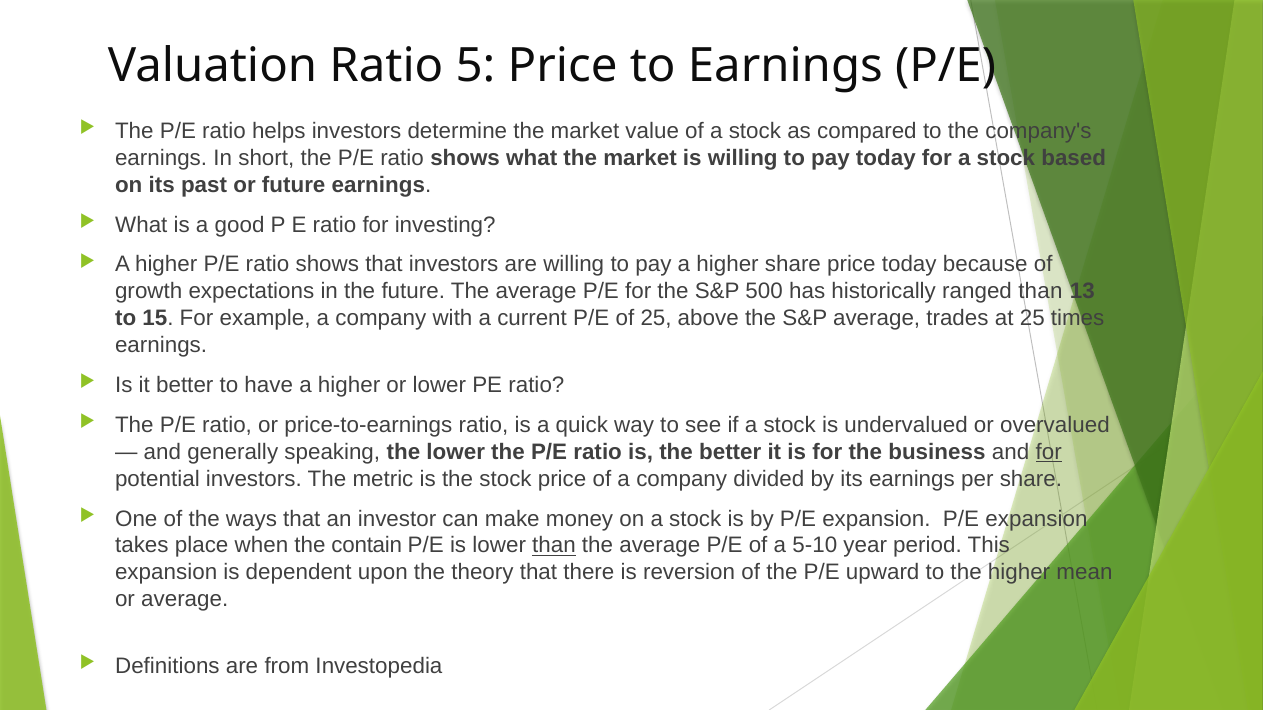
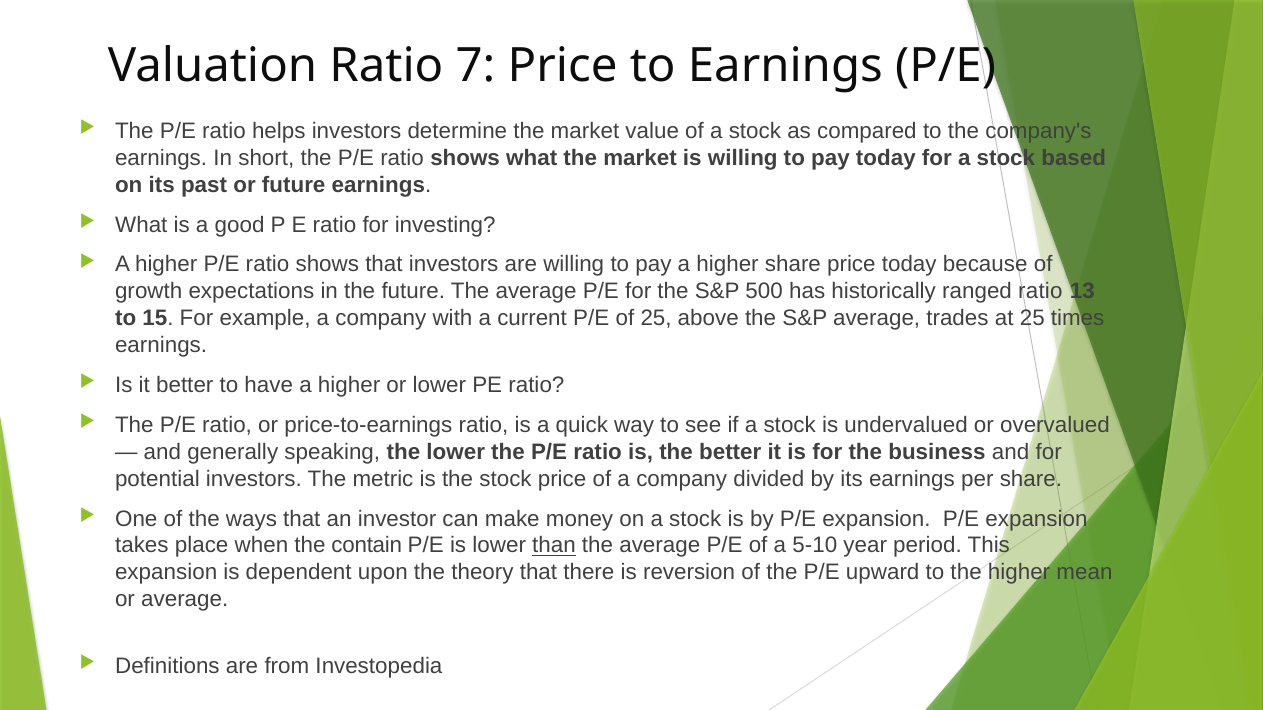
5: 5 -> 7 (476, 65)
ranged than: than -> ratio (1040, 292)
for underline: present -> none (1049, 452)
